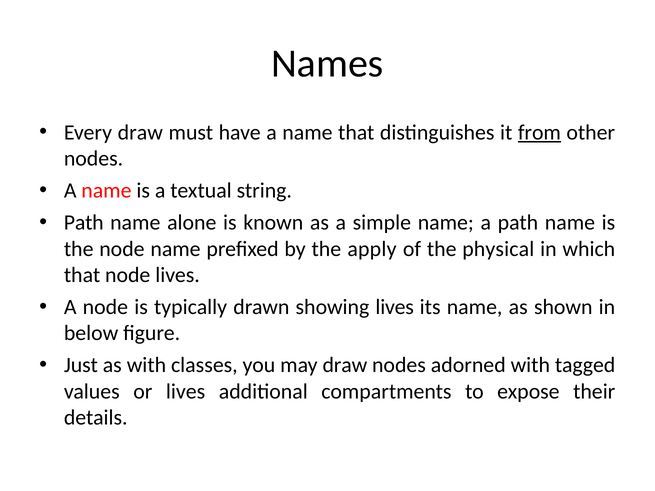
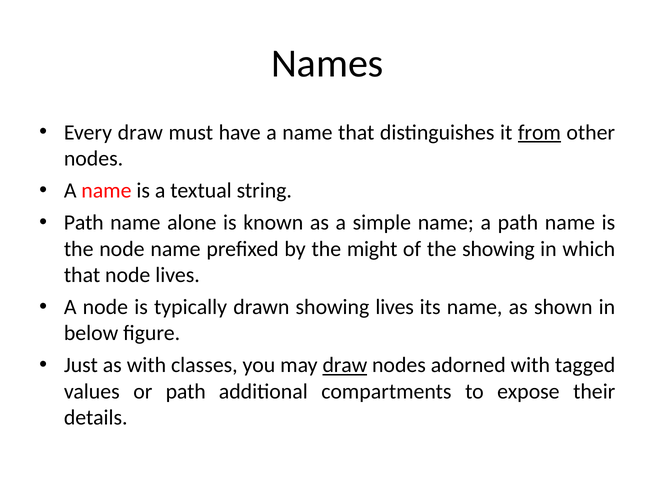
apply: apply -> might (372, 249)
the physical: physical -> showing (498, 249)
draw underline: none -> present (345, 365)
or lives: lives -> path (186, 392)
